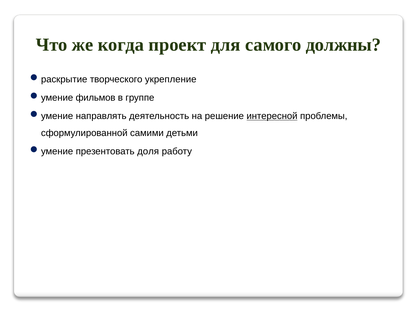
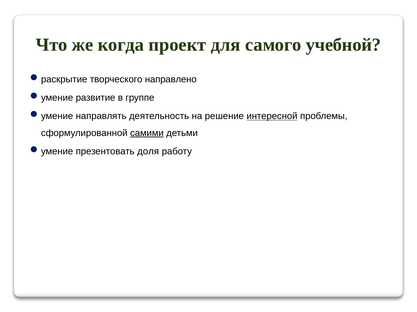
должны: должны -> учебной (343, 45)
укрепление: укрепление -> направлено (171, 80)
фильмов: фильмов -> развитие (96, 98)
самими underline: none -> present (147, 133)
